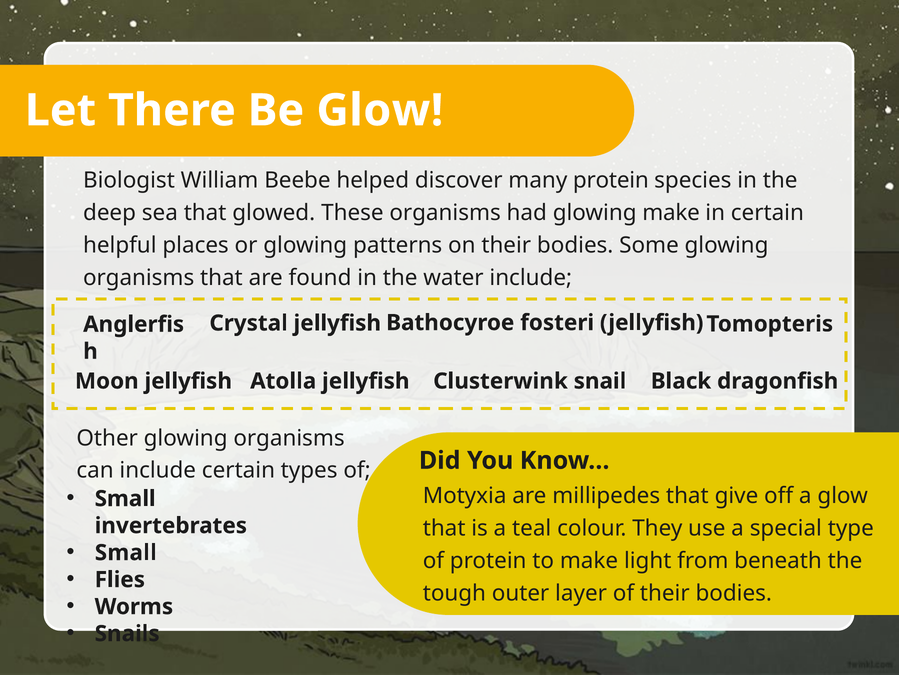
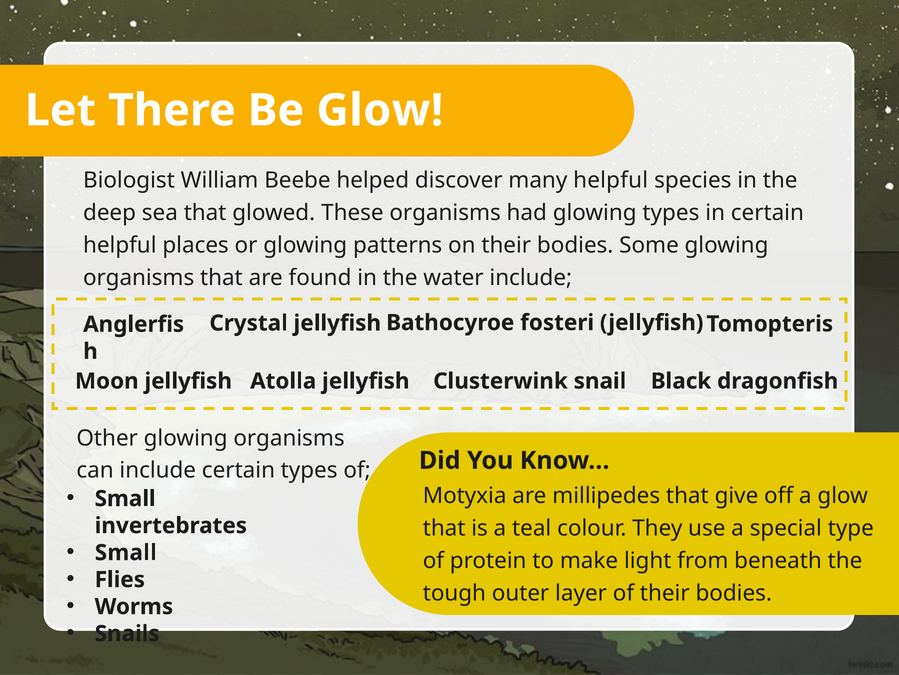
many protein: protein -> helpful (611, 180)
glowing make: make -> types (671, 213)
